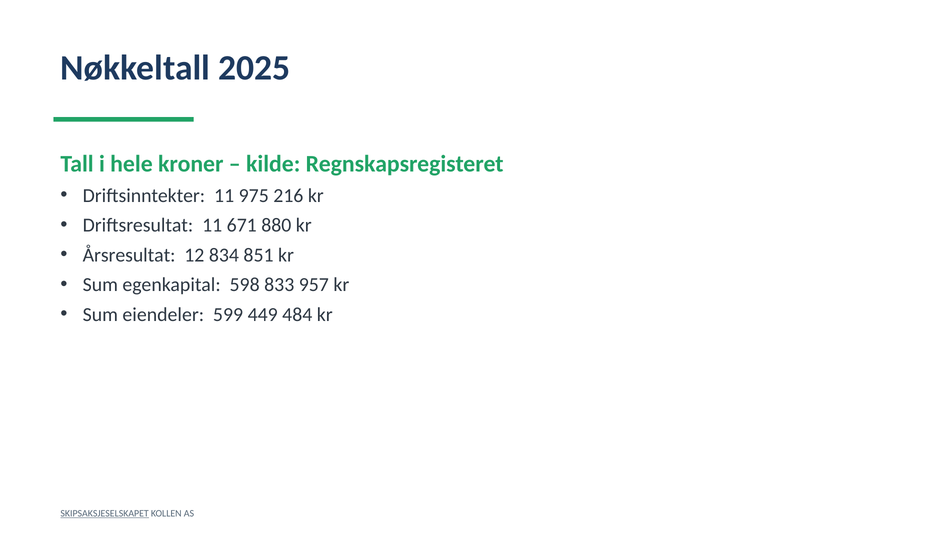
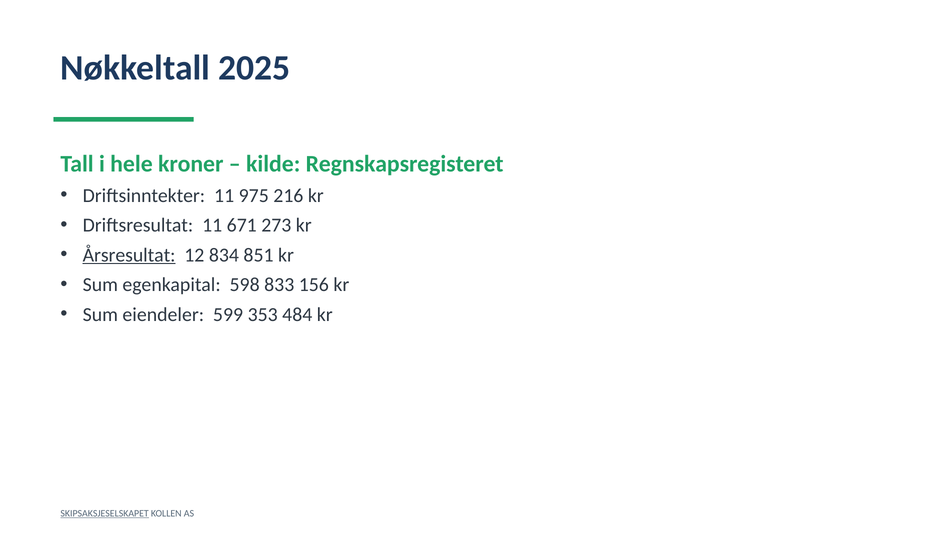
880: 880 -> 273 (276, 225)
Årsresultat underline: none -> present (129, 255)
957: 957 -> 156 (314, 284)
449: 449 -> 353 (263, 314)
